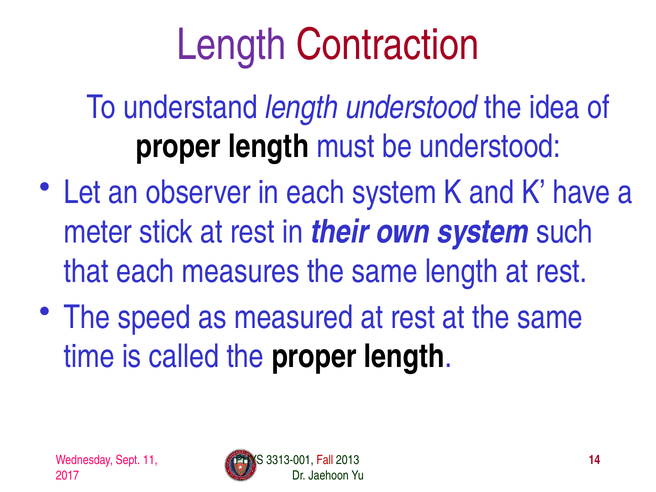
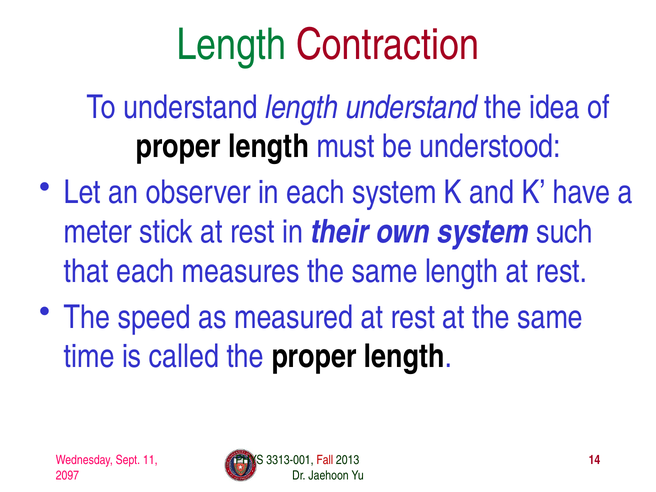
Length colour: purple -> green (231, 45)
length understood: understood -> understand (411, 107)
2017: 2017 -> 2097 (67, 475)
